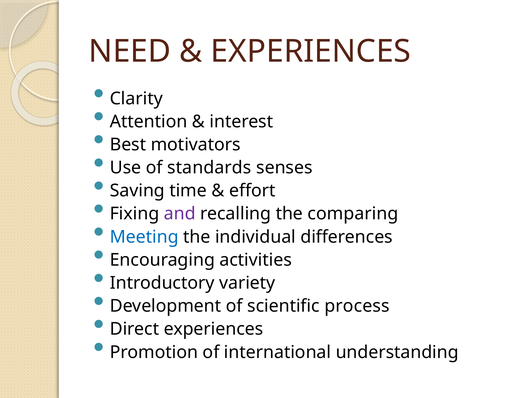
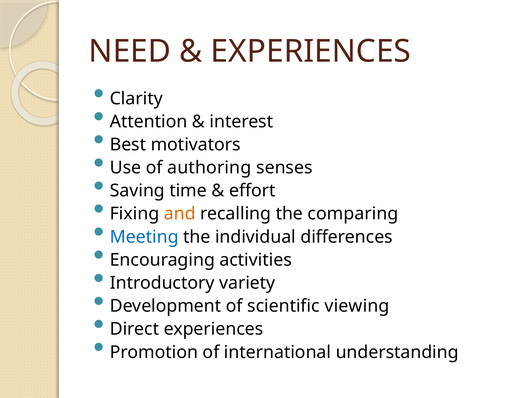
standards: standards -> authoring (209, 168)
and colour: purple -> orange (180, 214)
process: process -> viewing (357, 306)
